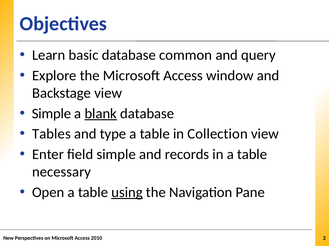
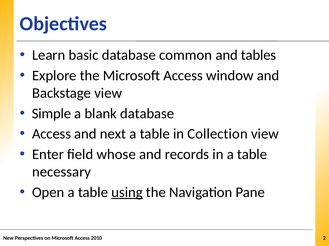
query: query -> tables (259, 55)
blank underline: present -> none (101, 114)
Tables: Tables -> Access (52, 134)
type: type -> next (113, 134)
field simple: simple -> whose (116, 155)
